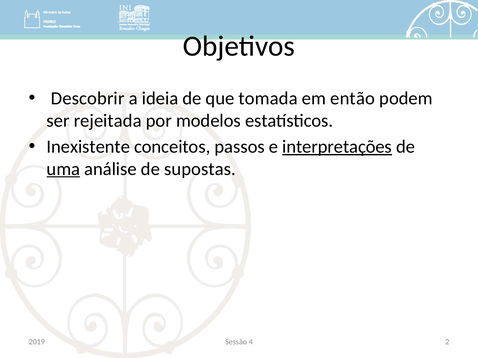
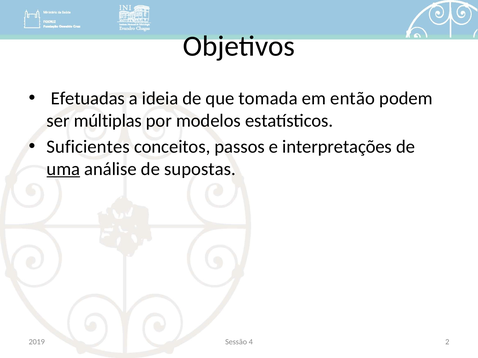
Descobrir: Descobrir -> Efetuadas (88, 98)
rejeitada: rejeitada -> múltiplas (108, 121)
Inexistente: Inexistente -> Suficientes (88, 147)
interpretações underline: present -> none (337, 147)
